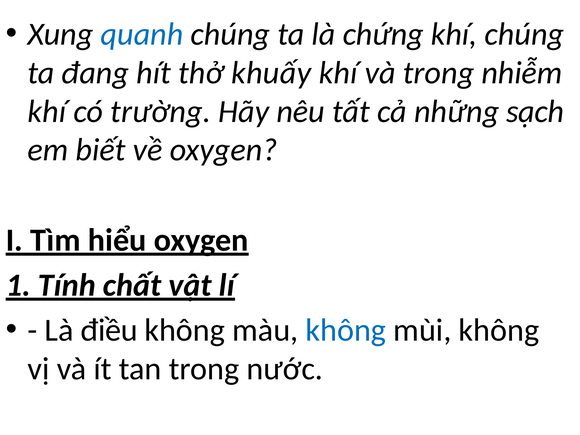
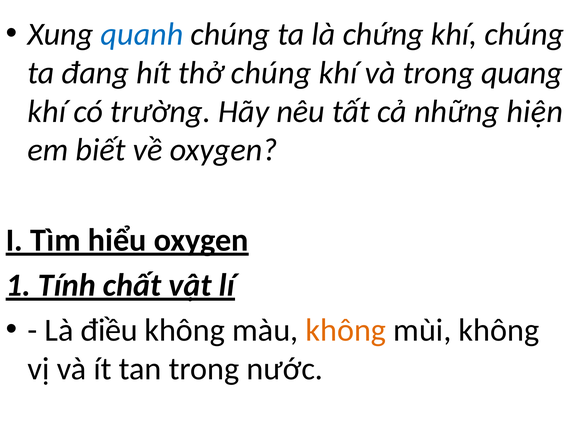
thở khuấy: khuấy -> chúng (271, 73)
nhiễm: nhiễm -> quang (522, 73)
sạch: sạch -> hiện (535, 111)
không colour: blue -> orange (346, 330)
